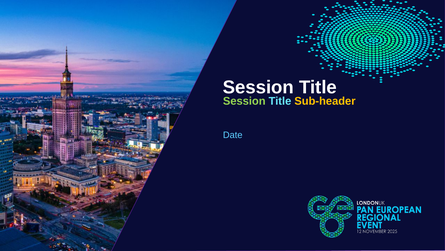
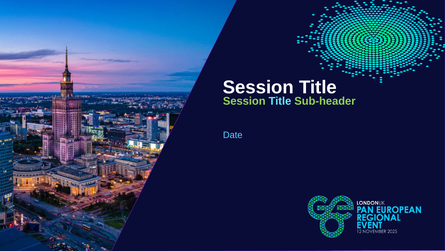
Sub-header colour: yellow -> light green (325, 101)
